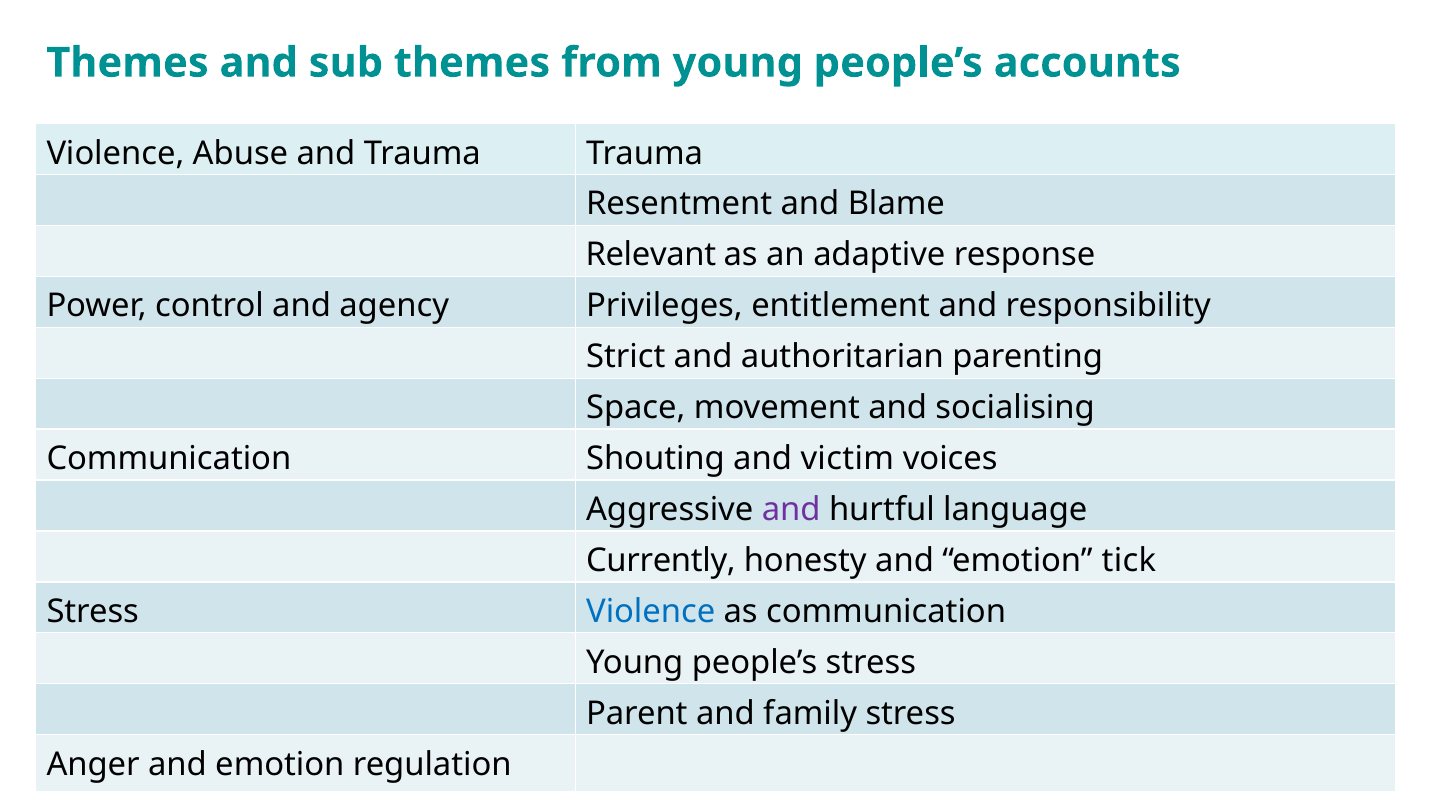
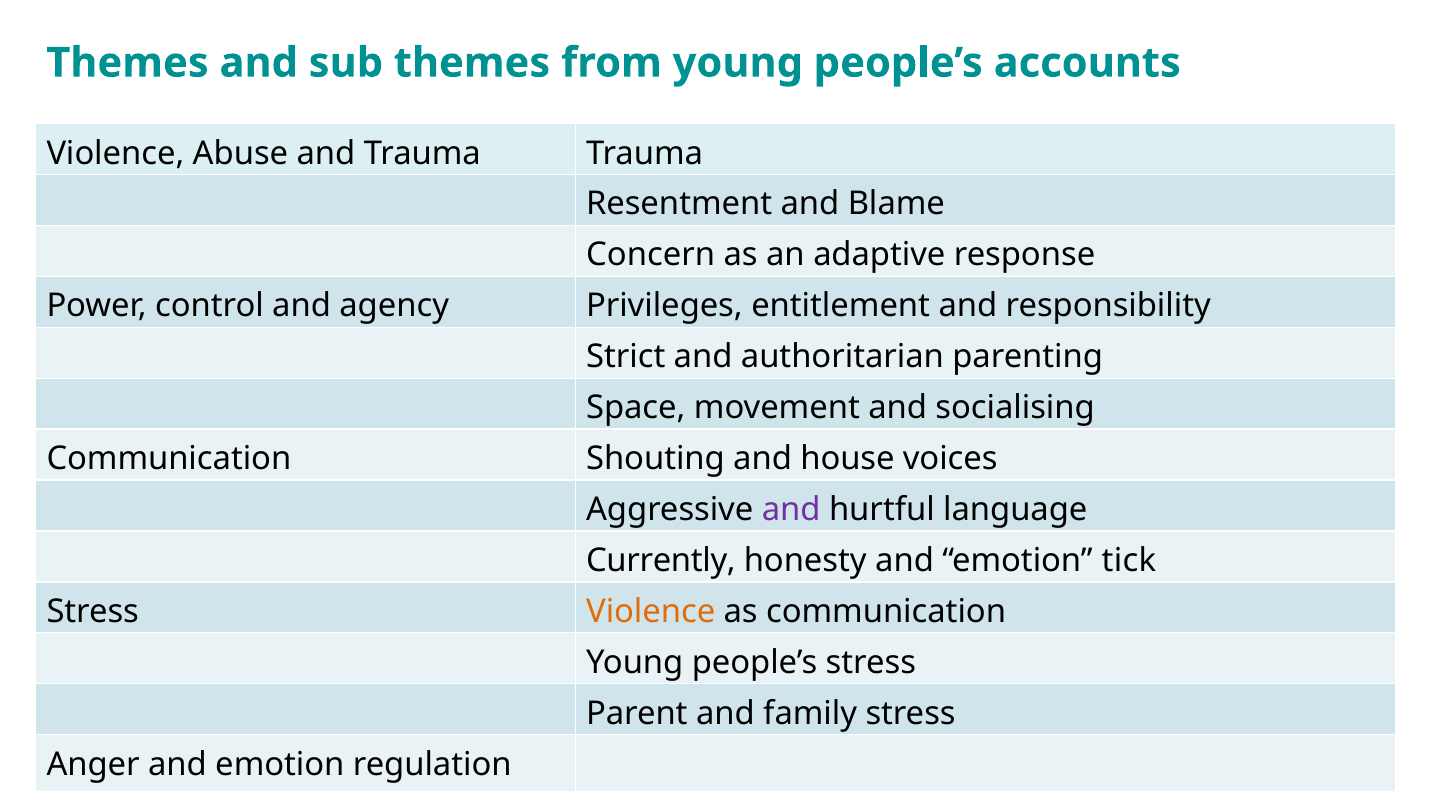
Relevant: Relevant -> Concern (651, 255)
victim: victim -> house (847, 459)
Violence colour: blue -> orange (651, 611)
